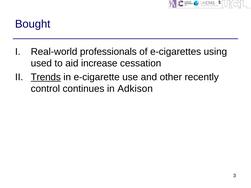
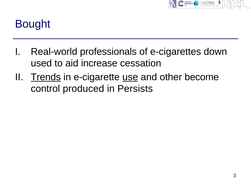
using: using -> down (215, 52)
use underline: none -> present (130, 77)
recently: recently -> become (202, 77)
continues: continues -> produced (83, 89)
Adkison: Adkison -> Persists (135, 89)
